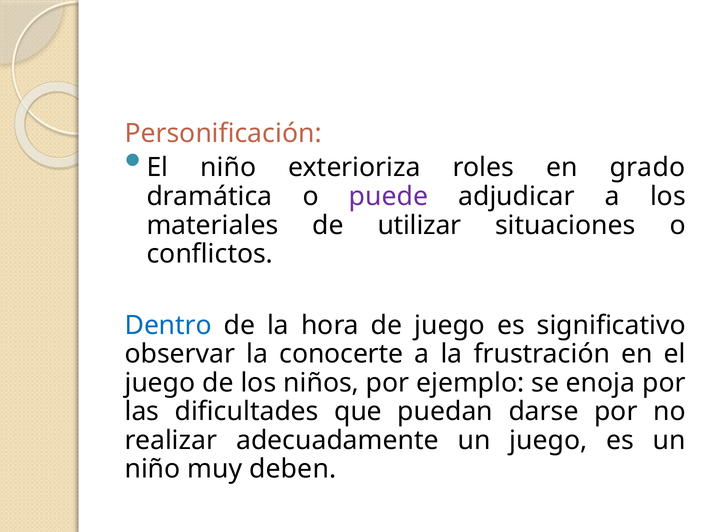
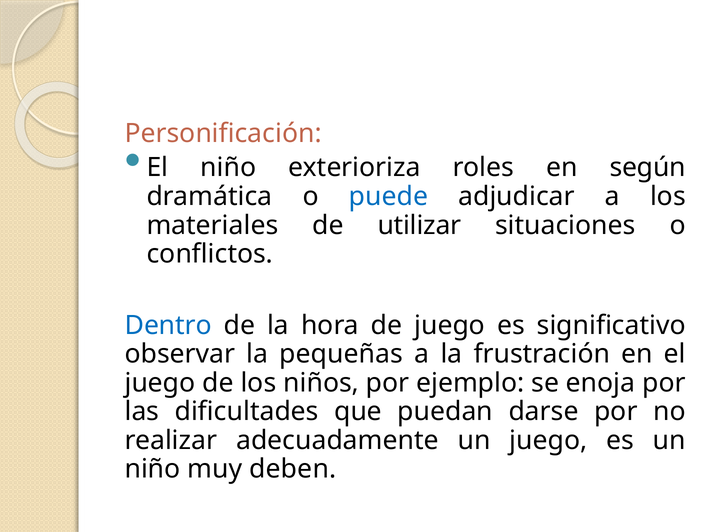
grado: grado -> según (648, 168)
puede colour: purple -> blue (388, 196)
conocerte: conocerte -> pequeñas (341, 354)
